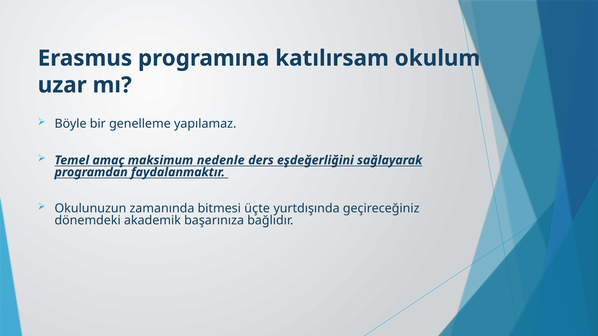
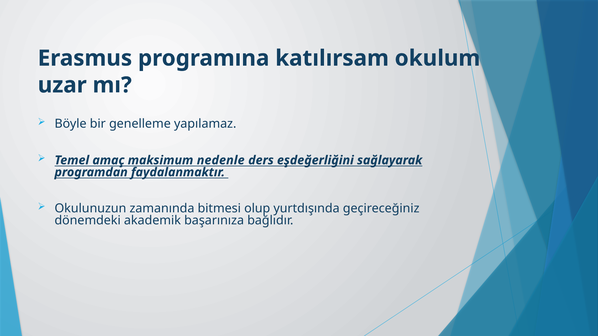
üçte: üçte -> olup (257, 209)
